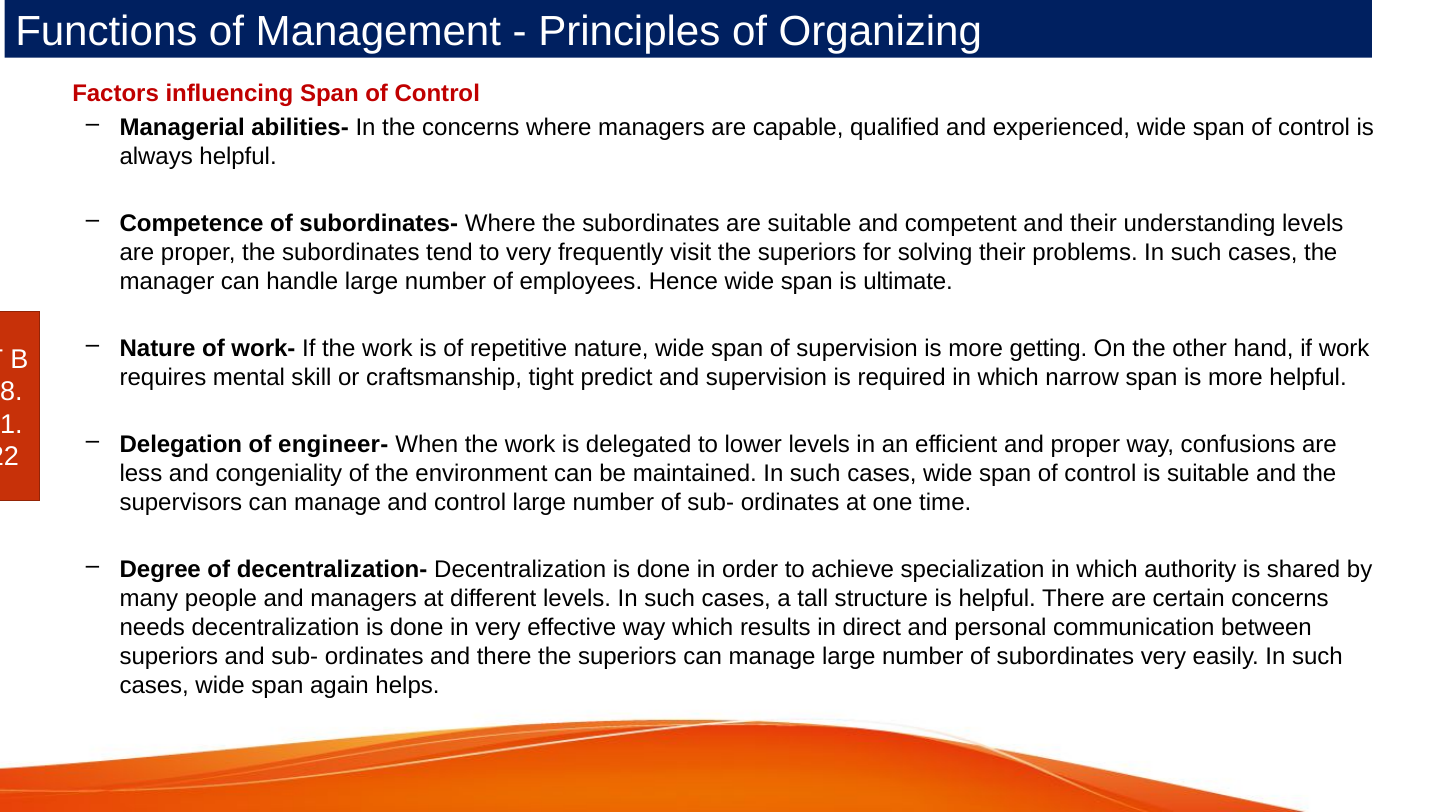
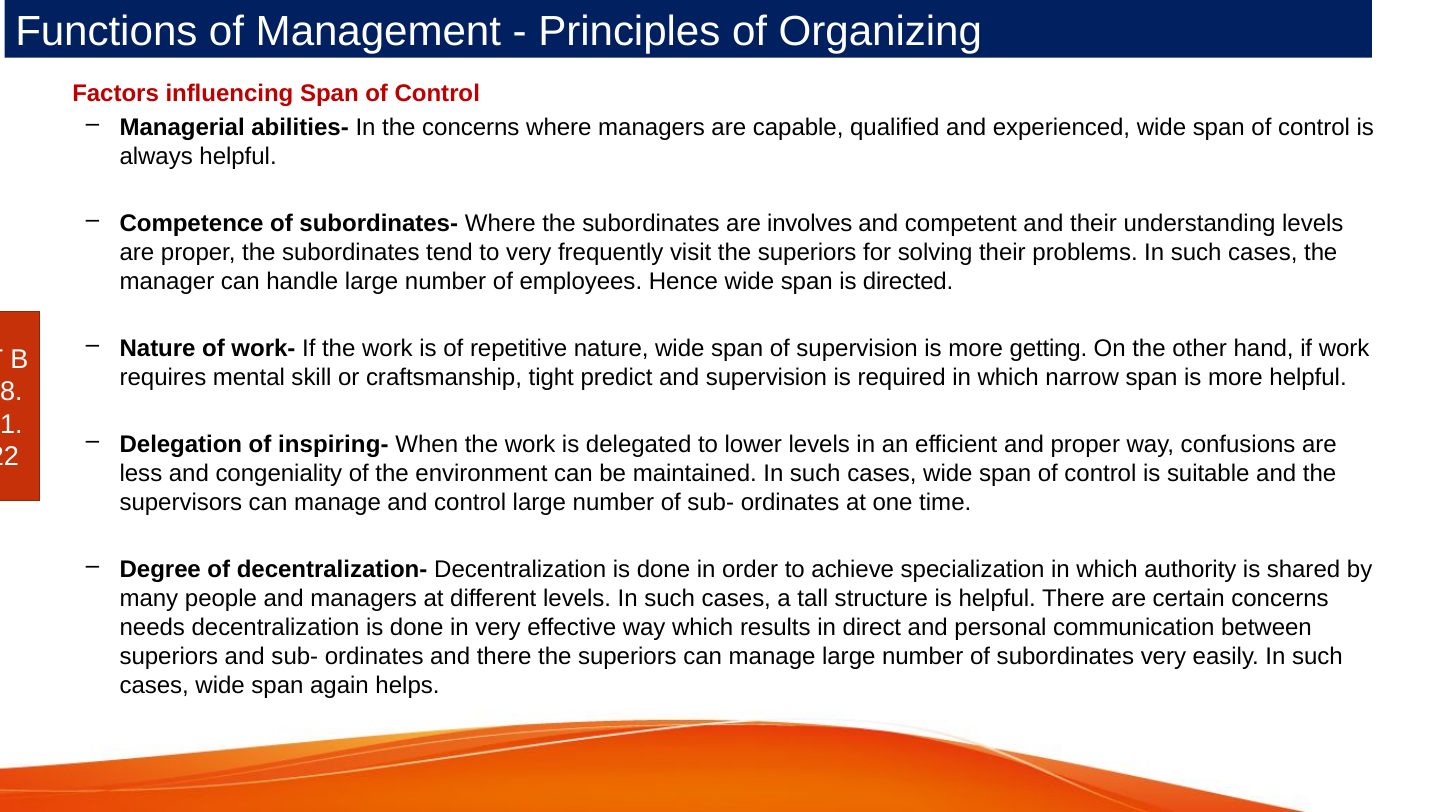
are suitable: suitable -> involves (810, 224)
ultimate: ultimate -> directed (908, 281)
engineer-: engineer- -> inspiring- (333, 445)
